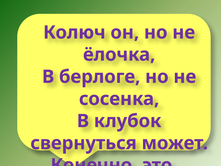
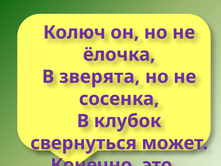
берлоге: берлоге -> зверята (100, 77)
